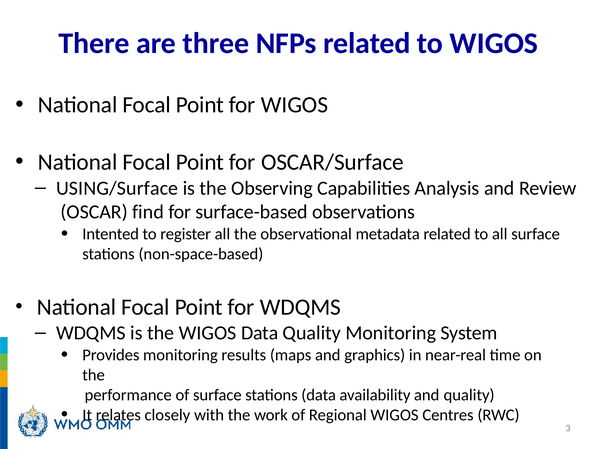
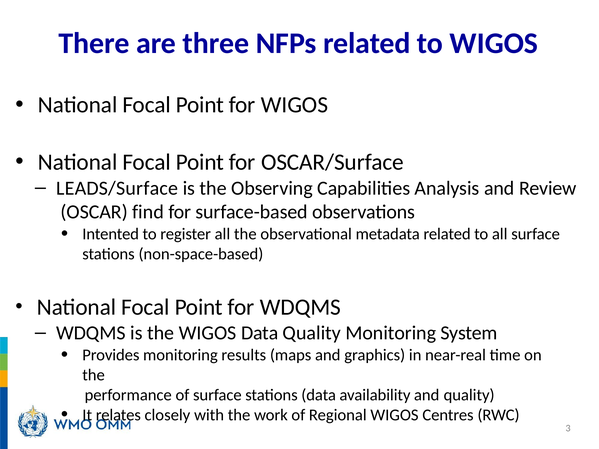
USING/Surface: USING/Surface -> LEADS/Surface (117, 188)
